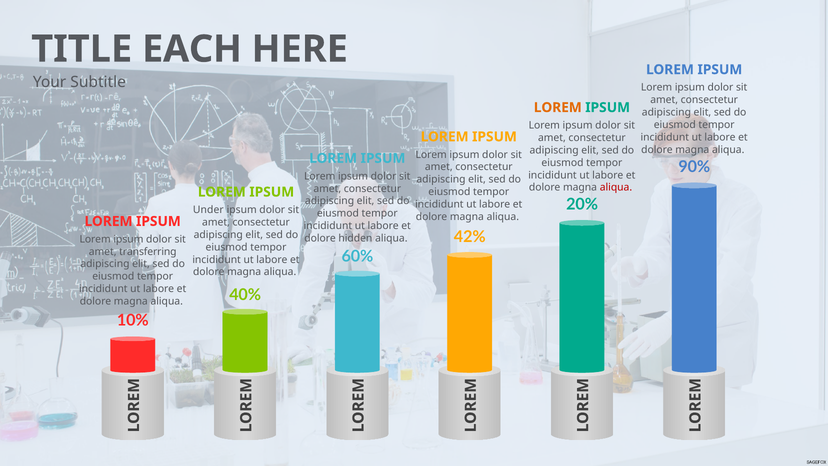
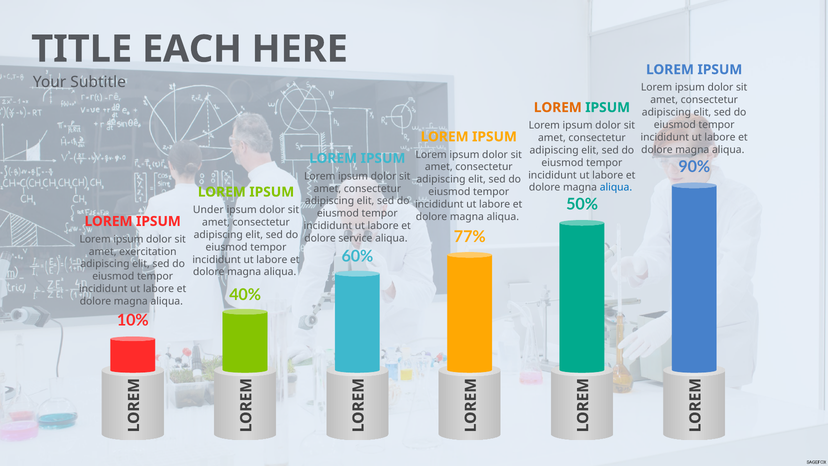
aliqua colour: red -> blue (616, 187)
20%: 20% -> 50% (582, 204)
42%: 42% -> 77% (470, 237)
hidden: hidden -> service (355, 238)
transferring: transferring -> exercitation (148, 251)
